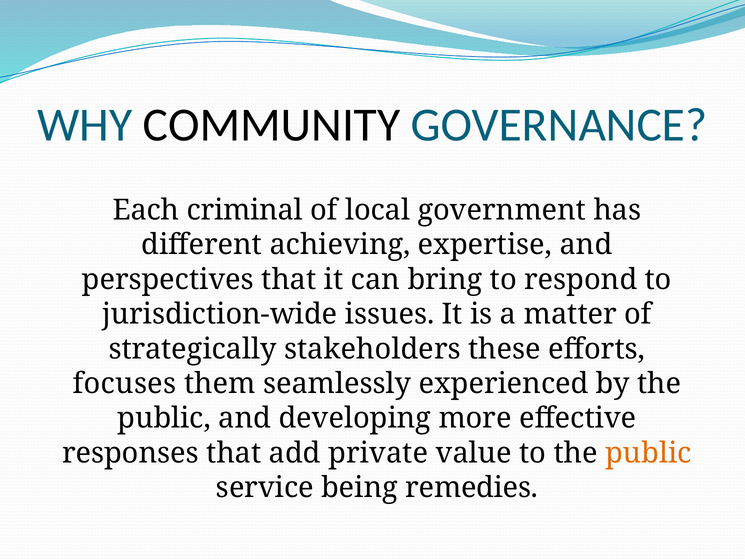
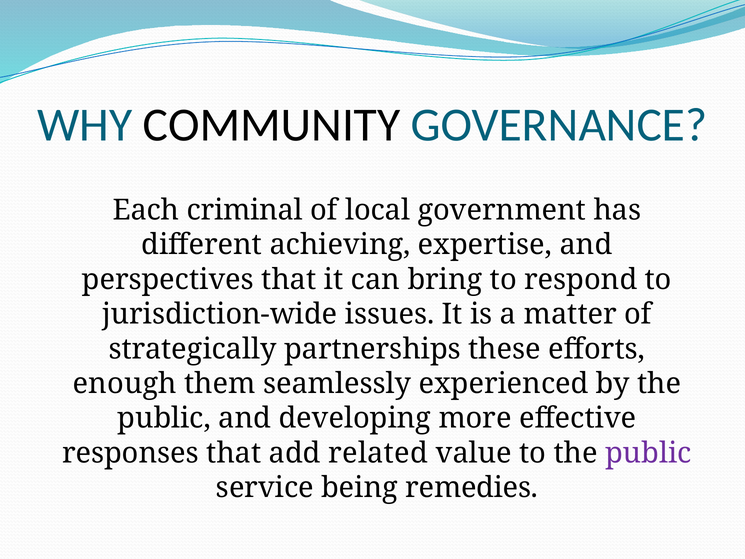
stakeholders: stakeholders -> partnerships (372, 349)
focuses: focuses -> enough (125, 383)
private: private -> related (378, 453)
public colour: orange -> purple (648, 453)
